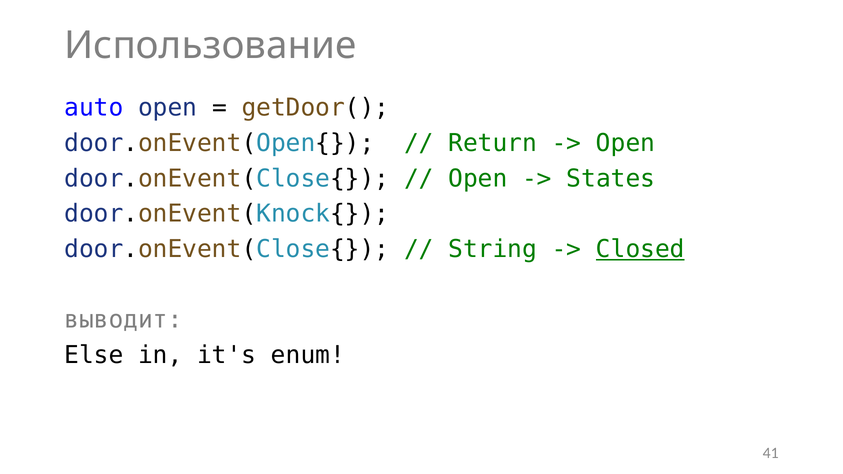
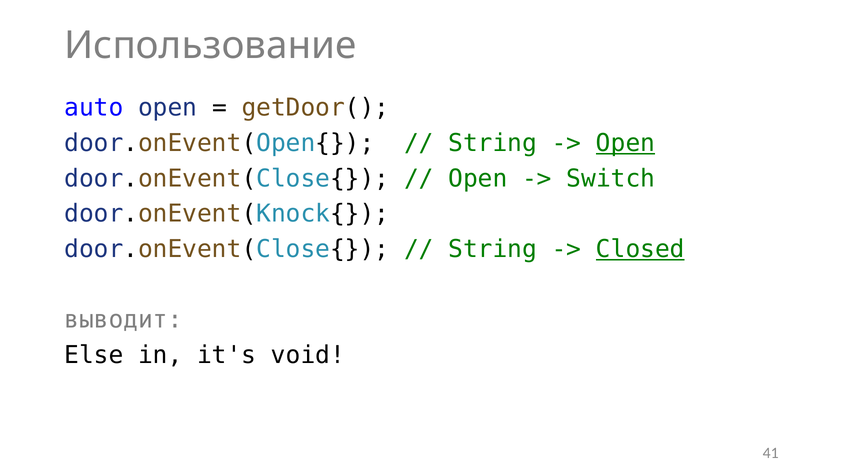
Return: Return -> String (493, 143)
Open underline: none -> present (626, 143)
States: States -> Switch (611, 179)
enum: enum -> void (308, 355)
